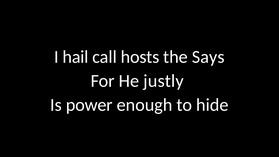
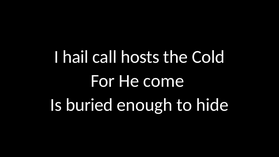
Says: Says -> Cold (208, 57)
justly: justly -> come (164, 81)
power: power -> buried (89, 105)
